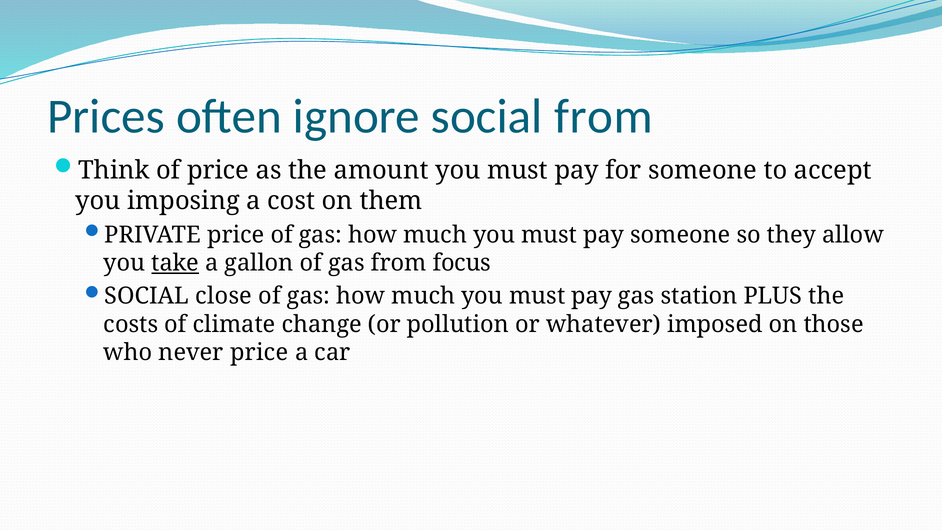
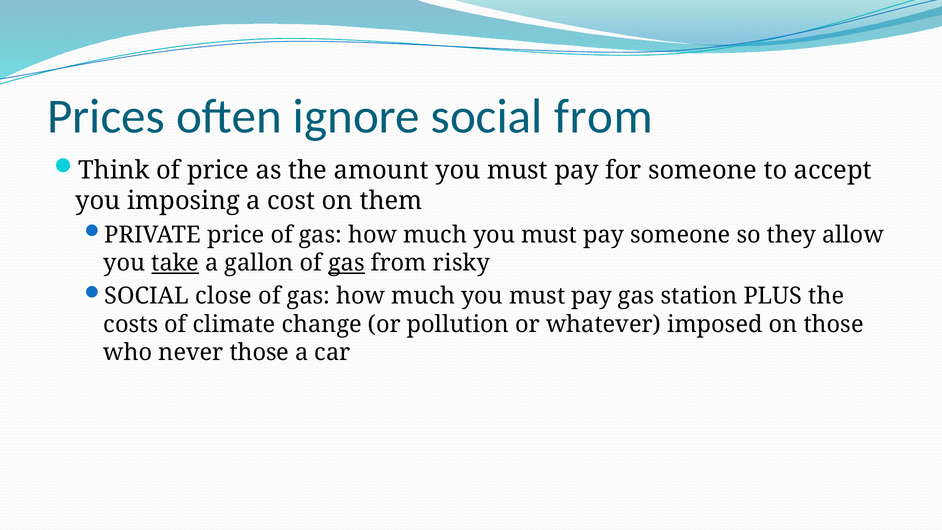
gas underline: none -> present (346, 263)
focus: focus -> risky (462, 263)
never price: price -> those (259, 352)
